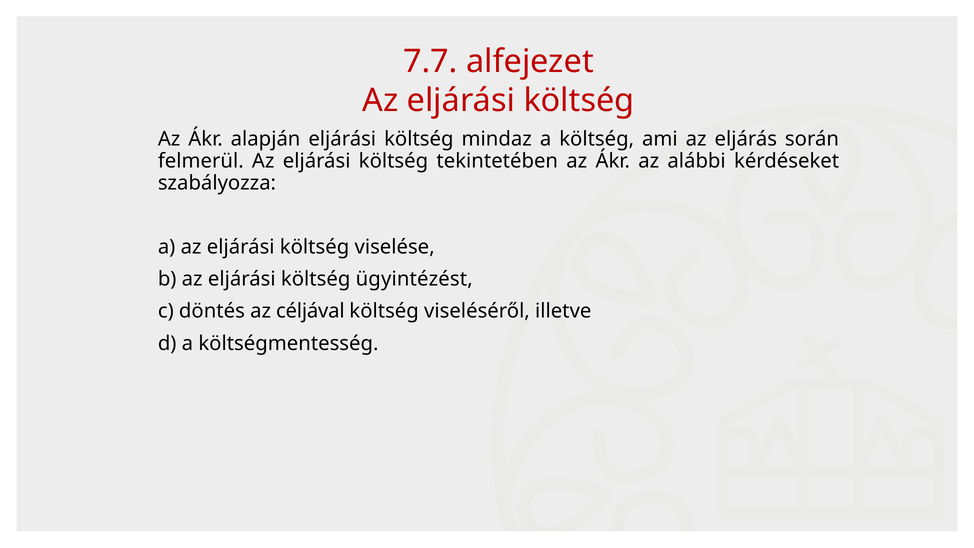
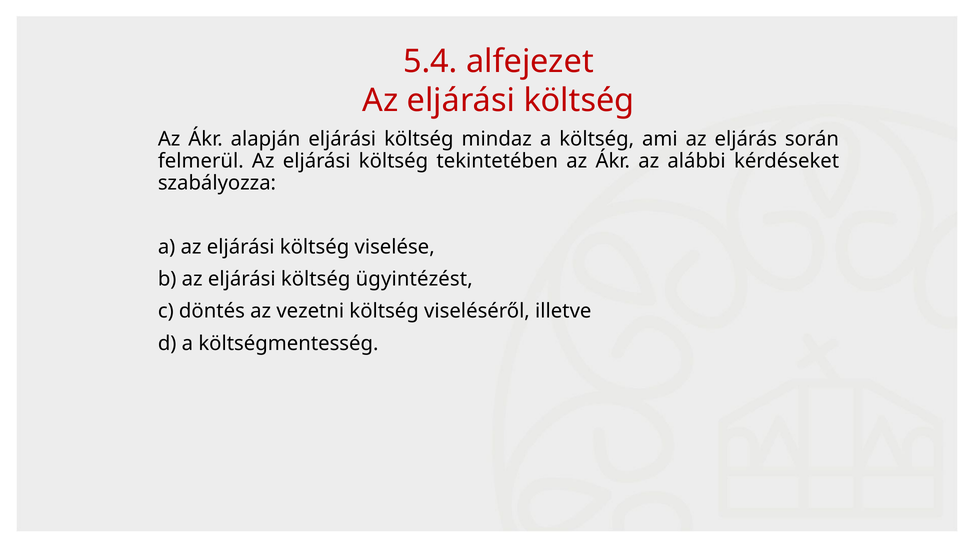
7.7: 7.7 -> 5.4 (430, 61)
céljával: céljával -> vezetni (310, 311)
